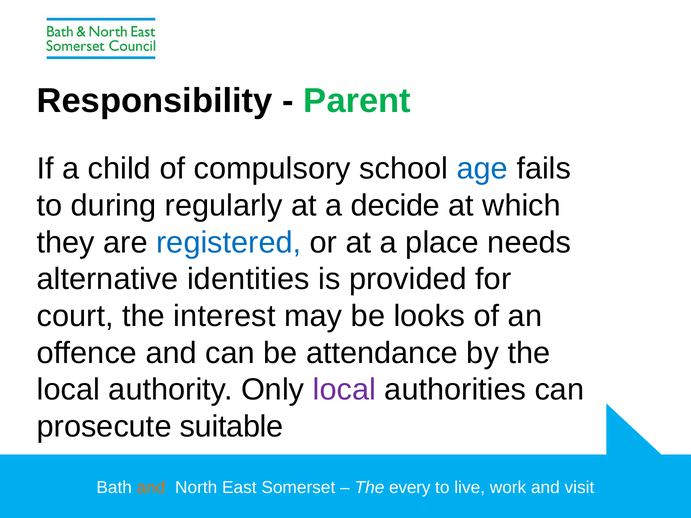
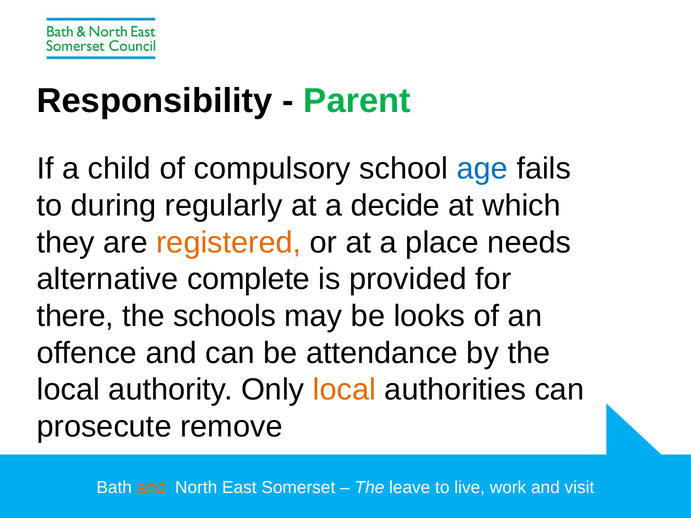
registered colour: blue -> orange (229, 243)
identities: identities -> complete (249, 279)
court: court -> there (75, 316)
interest: interest -> schools (225, 316)
local colour: purple -> orange (344, 390)
suitable: suitable -> remove (231, 427)
every: every -> leave (410, 488)
